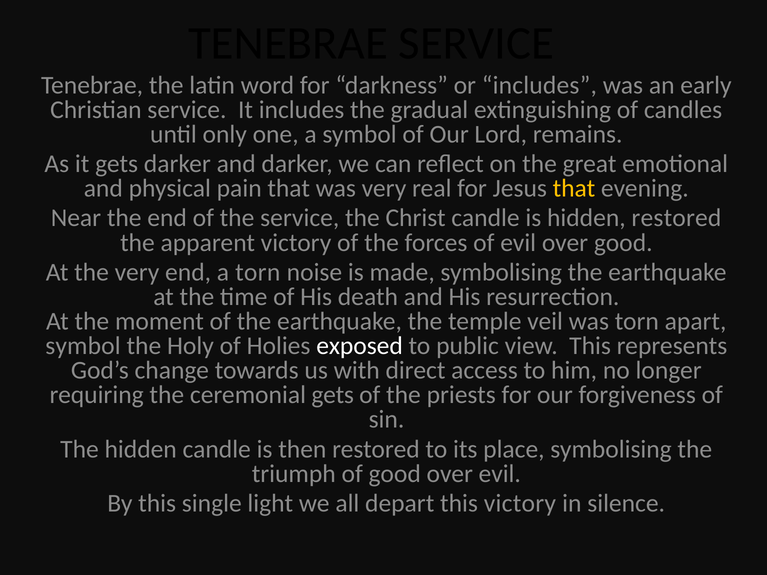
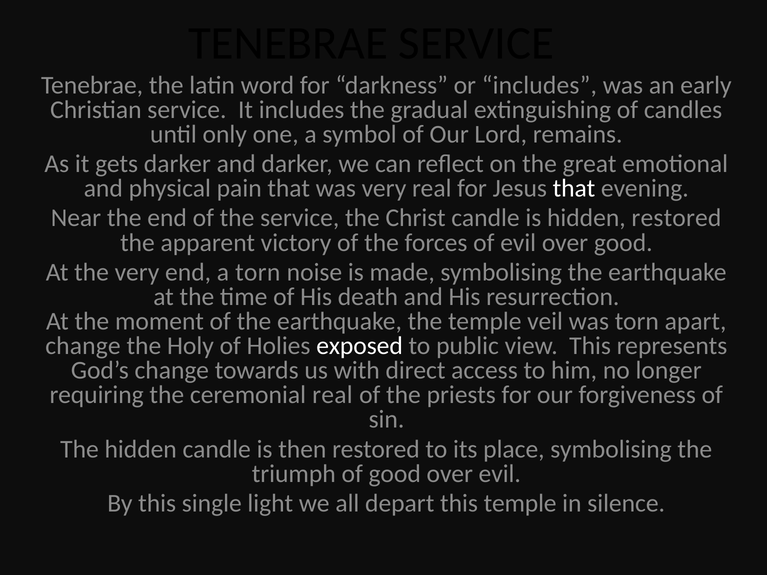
that colour: yellow -> white (574, 189)
symbol: symbol -> change (83, 346)
ceremonial gets: gets -> real (332, 395)
this victory: victory -> temple (520, 504)
